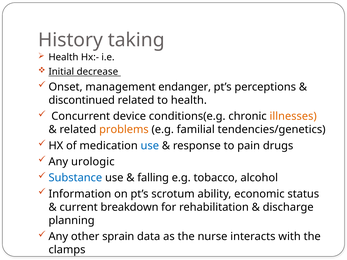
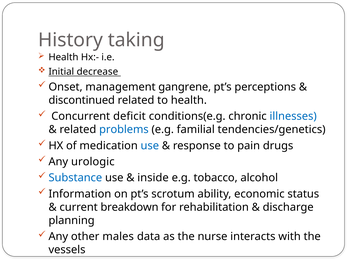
endanger: endanger -> gangrene (185, 87)
device: device -> deficit (129, 116)
illnesses colour: orange -> blue (293, 116)
problems colour: orange -> blue (124, 130)
falling: falling -> inside (153, 178)
sprain: sprain -> males (118, 237)
clamps: clamps -> vessels (67, 250)
